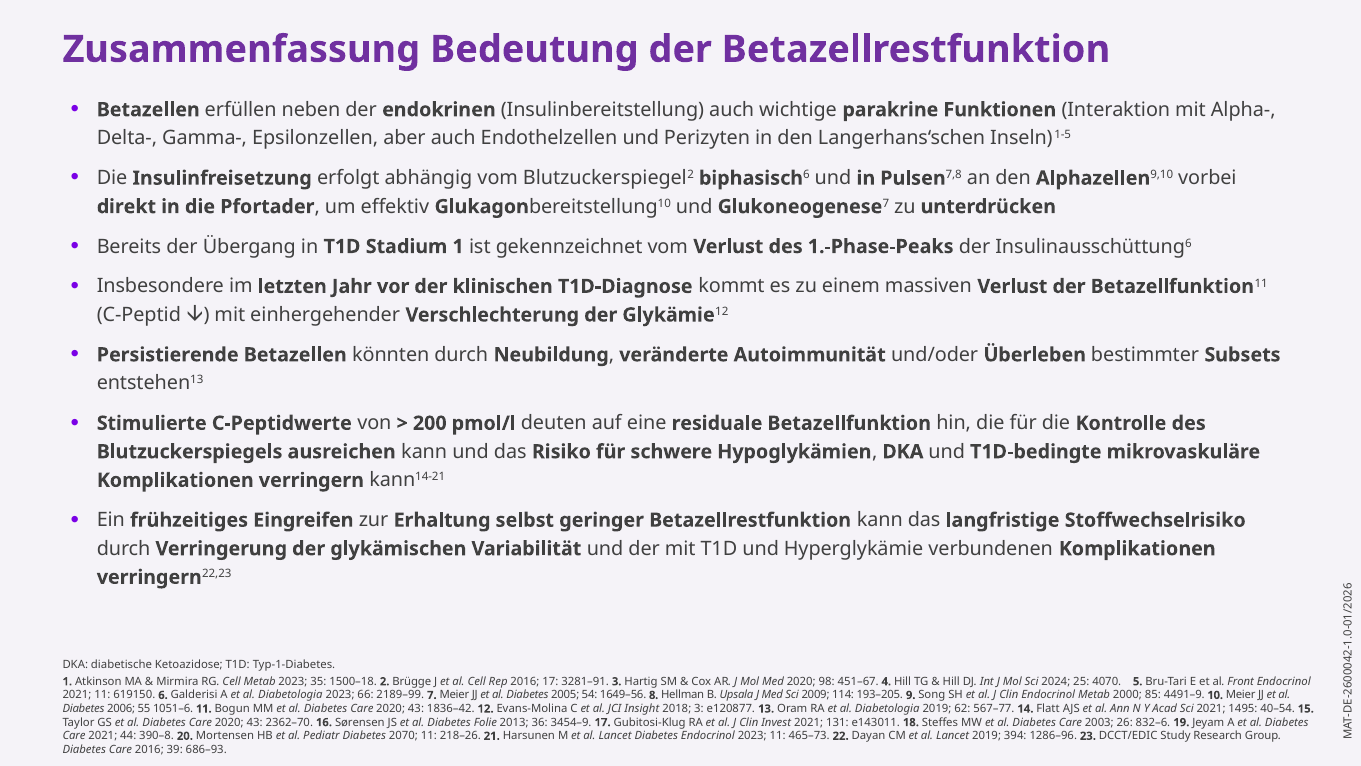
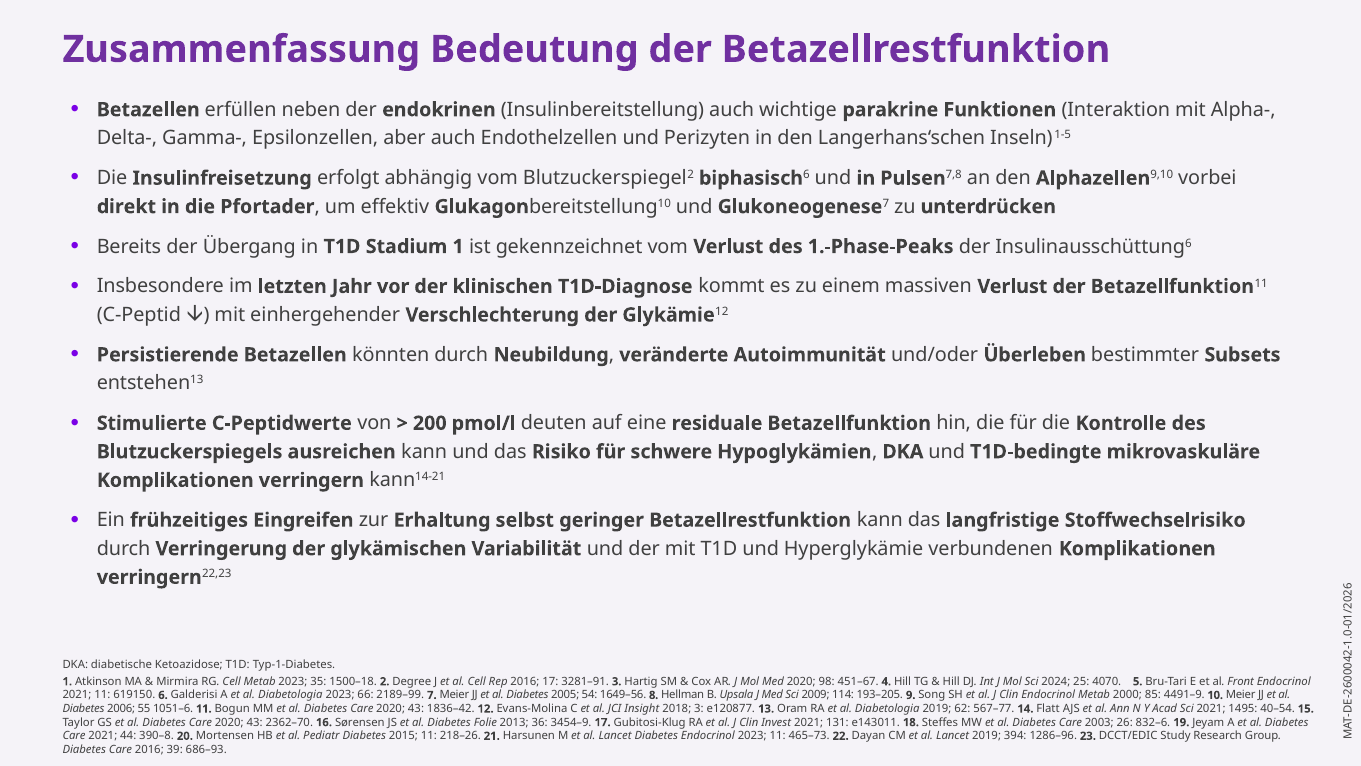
Brügge: Brügge -> Degree (412, 681)
2070: 2070 -> 2015 (403, 736)
